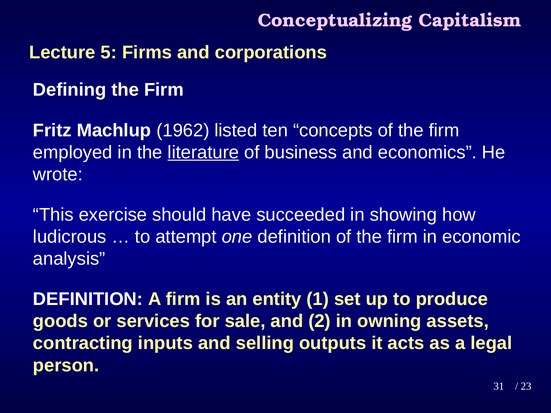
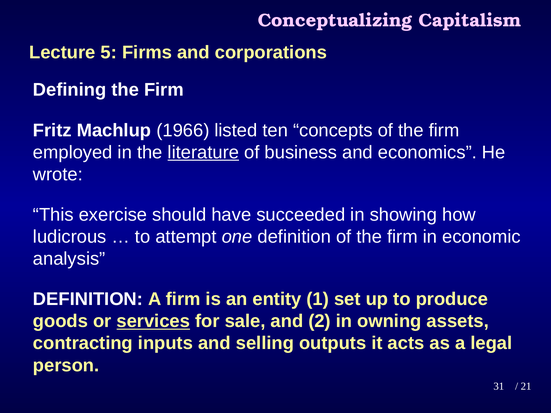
1962: 1962 -> 1966 (183, 130)
services underline: none -> present (153, 321)
23: 23 -> 21 (526, 386)
